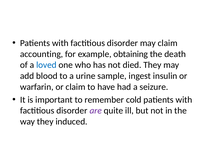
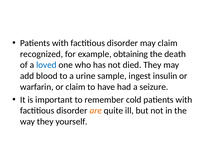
accounting: accounting -> recognized (42, 54)
are colour: purple -> orange (96, 111)
induced: induced -> yourself (72, 122)
